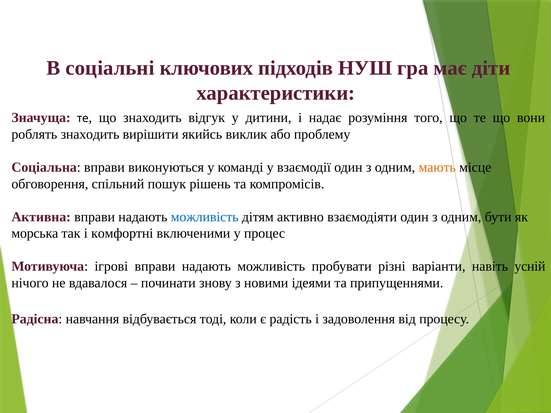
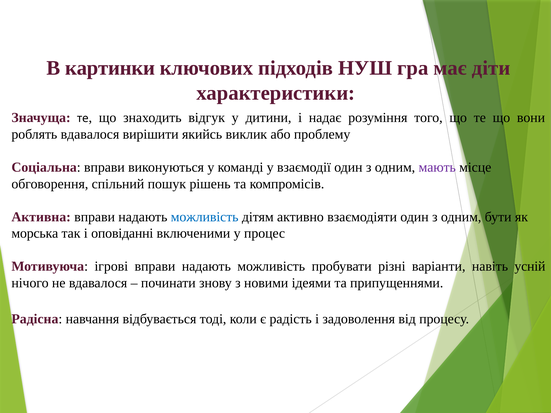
соціальні: соціальні -> картинки (110, 68)
роблять знаходить: знаходить -> вдавалося (90, 134)
мають colour: orange -> purple (437, 167)
комфортні: комфортні -> оповіданні (122, 234)
